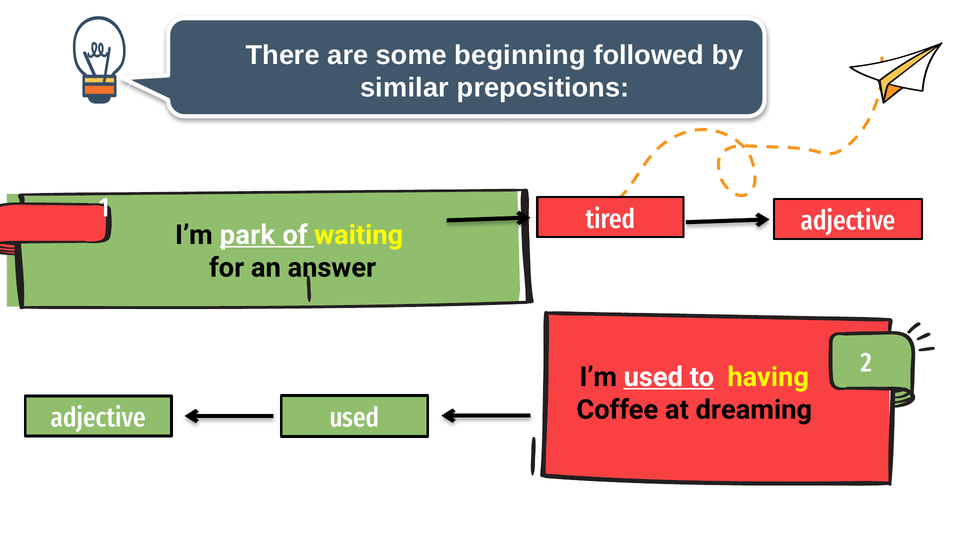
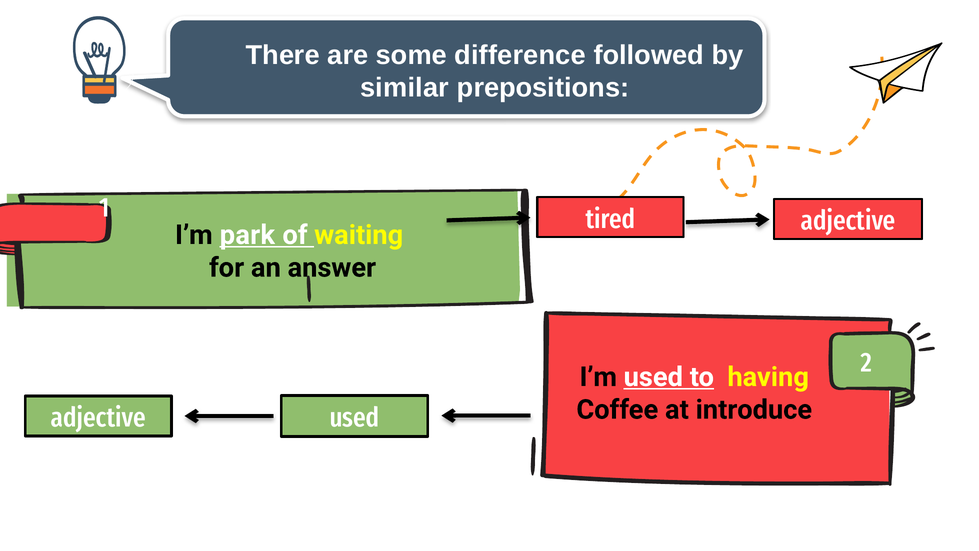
beginning: beginning -> difference (520, 55)
dreaming: dreaming -> introduce (754, 409)
